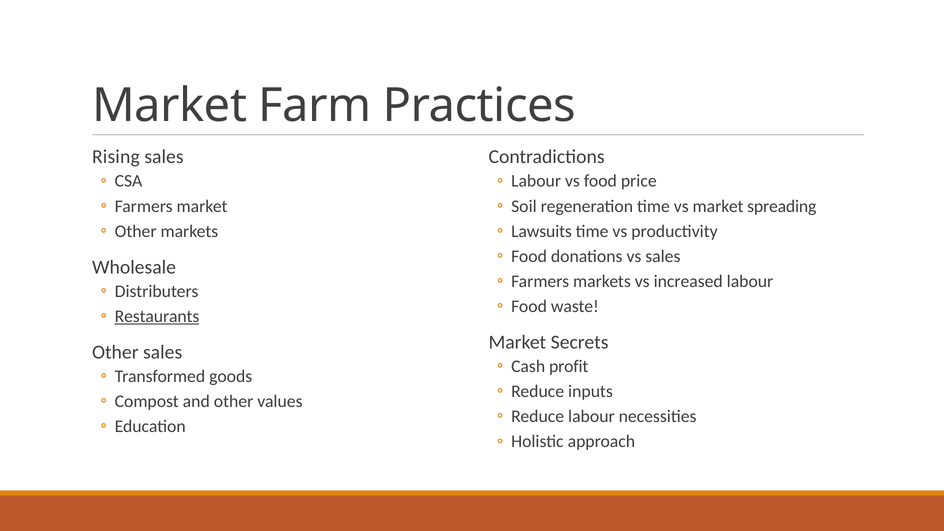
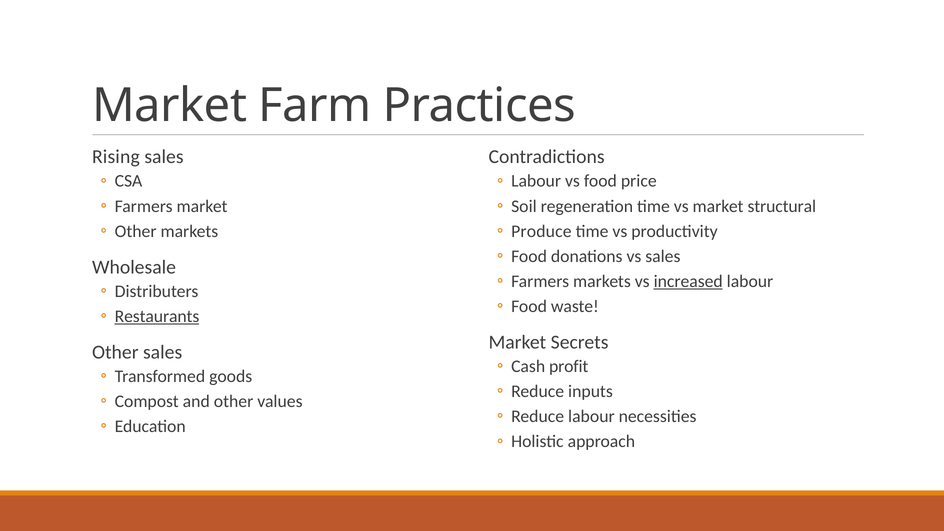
spreading: spreading -> structural (782, 206)
Lawsuits: Lawsuits -> Produce (541, 231)
increased underline: none -> present (688, 281)
